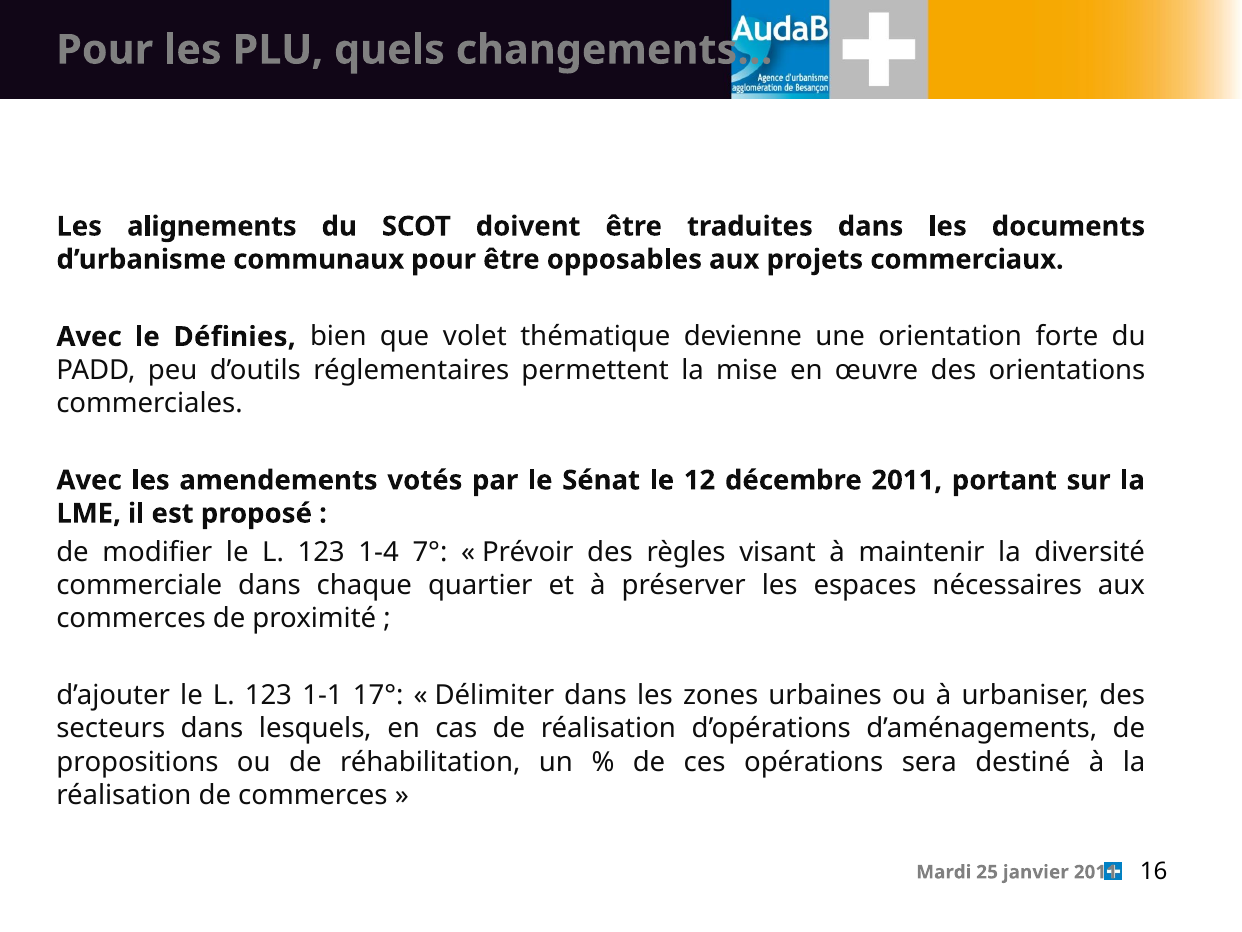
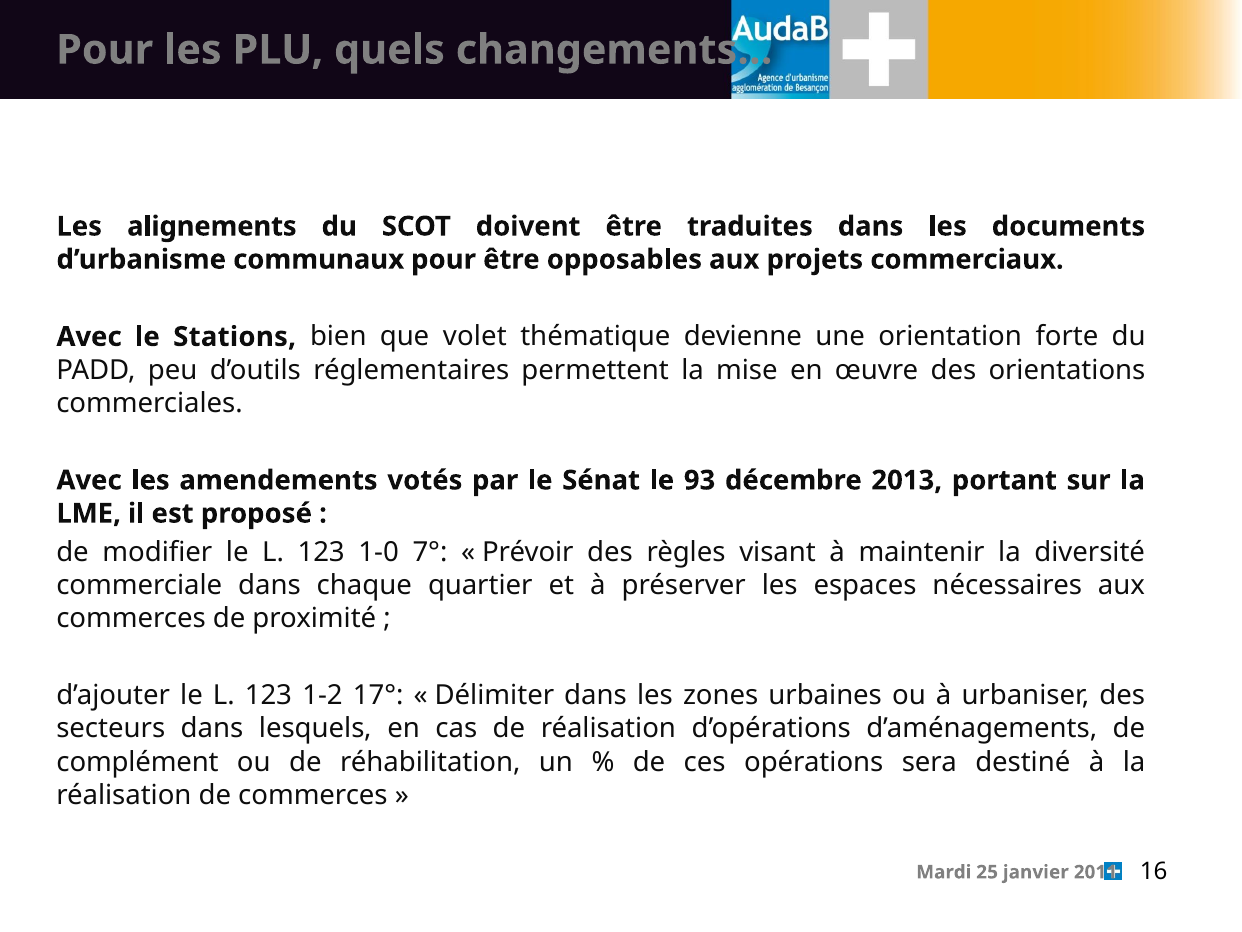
Définies: Définies -> Stations (235, 337)
12: 12 -> 93 (700, 480)
décembre 2011: 2011 -> 2013 (907, 480)
1-4: 1-4 -> 1-0 (379, 552)
1-1: 1-1 -> 1-2 (322, 695)
propositions: propositions -> complément (138, 762)
